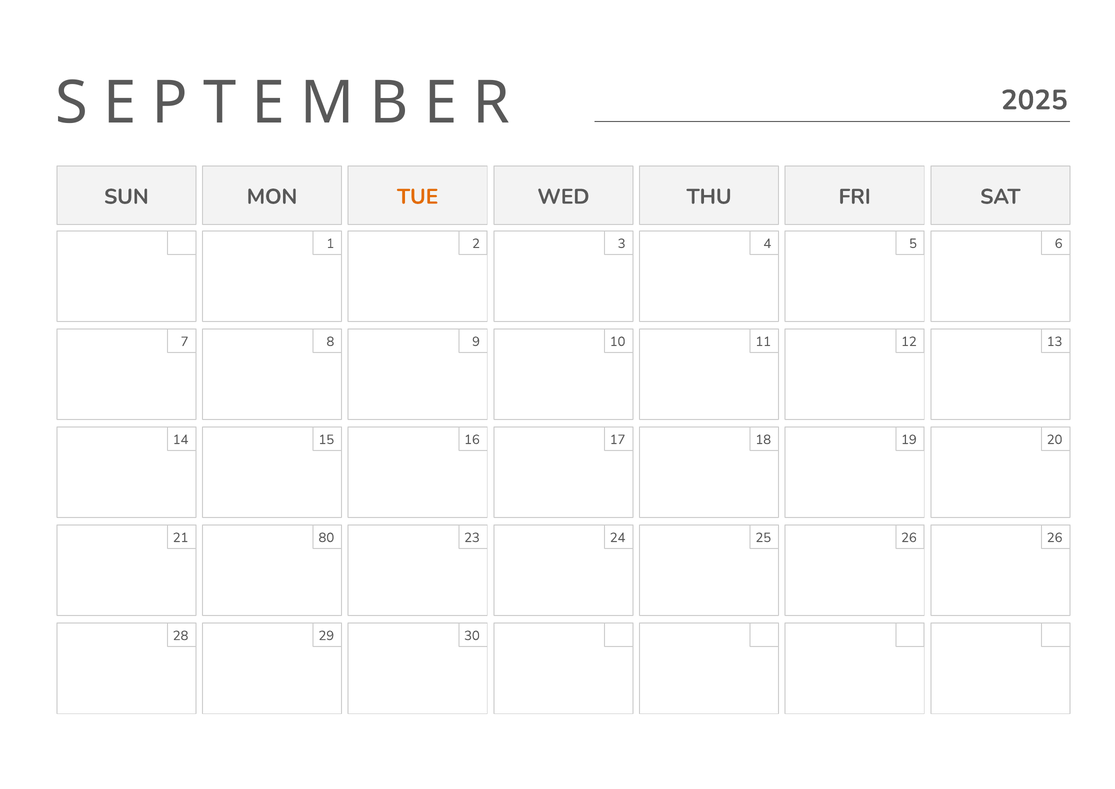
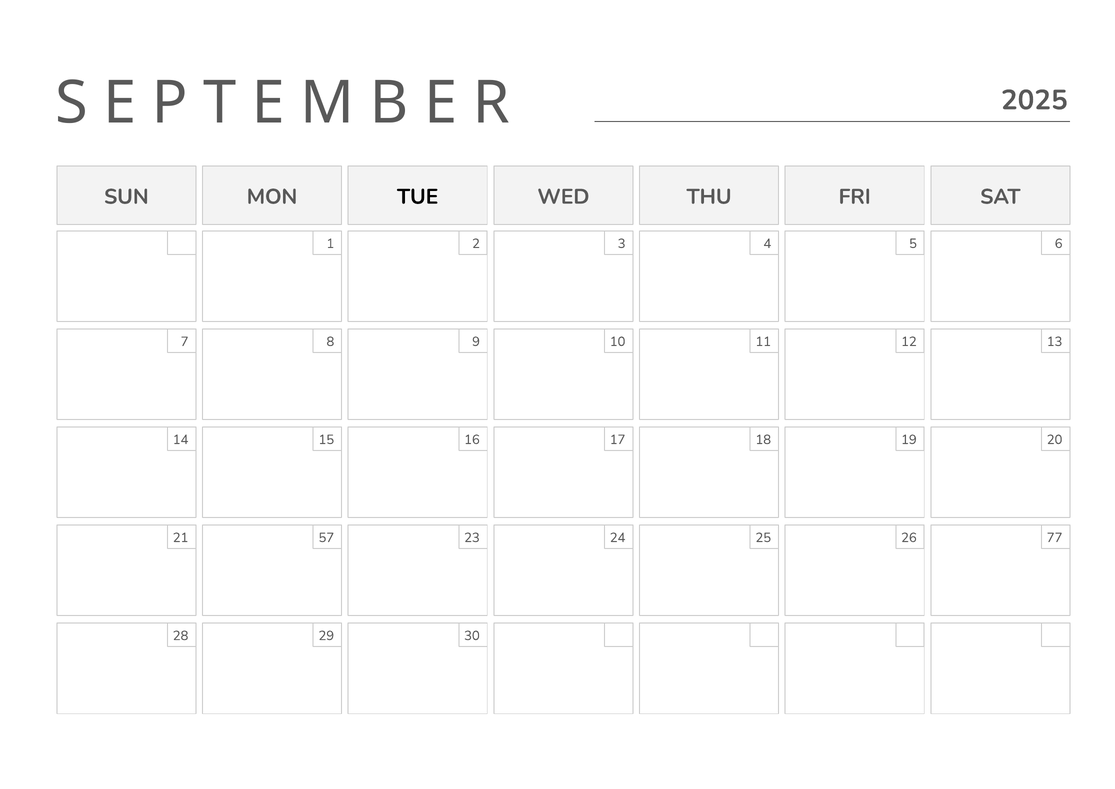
TUE colour: orange -> black (418, 197)
80: 80 -> 57 (326, 537)
26 26: 26 -> 77 (1055, 537)
